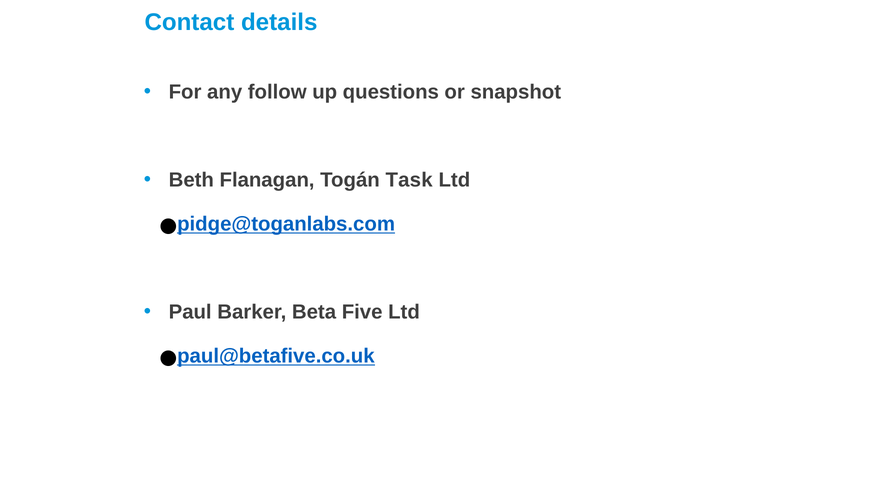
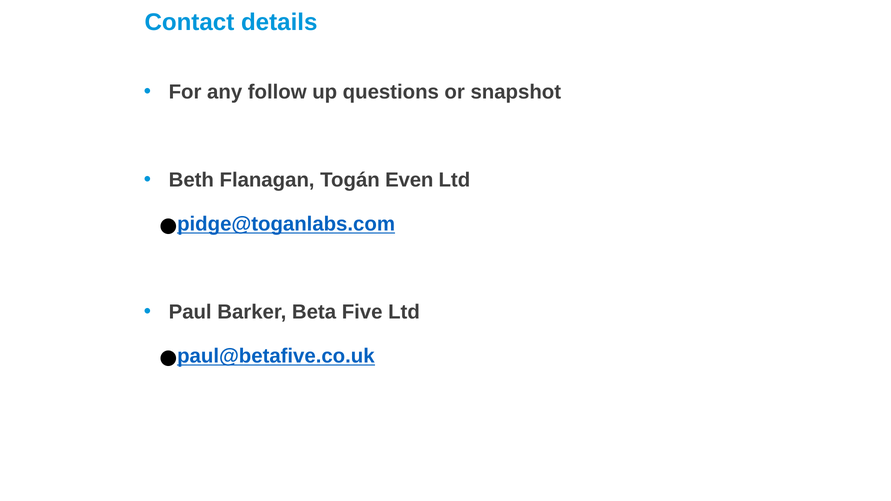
Task: Task -> Even (409, 180)
